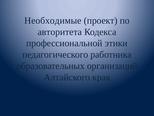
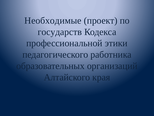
авторитета: авторитета -> государств (60, 32)
